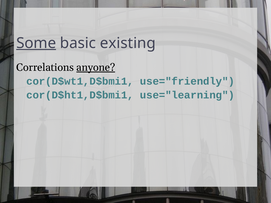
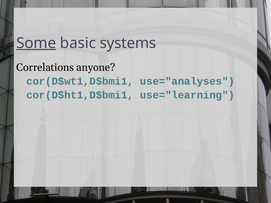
existing: existing -> systems (128, 43)
anyone underline: present -> none (96, 68)
use="friendly: use="friendly -> use="analyses (187, 81)
